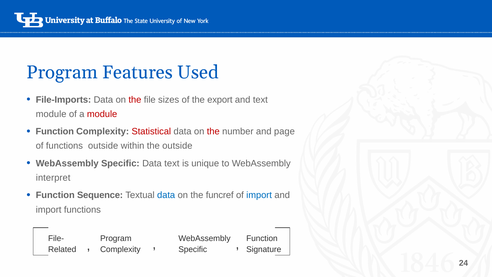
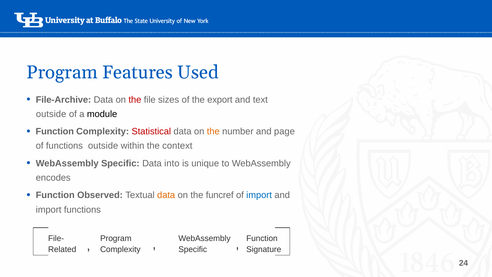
File-Imports: File-Imports -> File-Archive (63, 100)
module: module -> outside (51, 114)
module colour: red -> black (102, 114)
the colour: red -> orange (213, 131)
the outside: outside -> context (177, 146)
Data text: text -> into (172, 163)
interpret: interpret -> encodes (53, 178)
Sequence: Sequence -> Observed (100, 195)
data colour: blue -> orange (166, 195)
